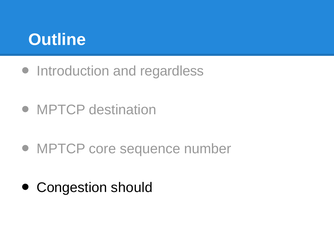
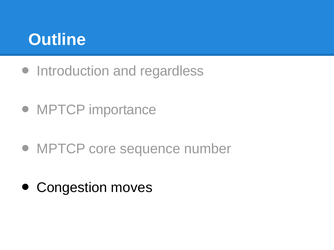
destination: destination -> importance (123, 110)
should: should -> moves (132, 188)
